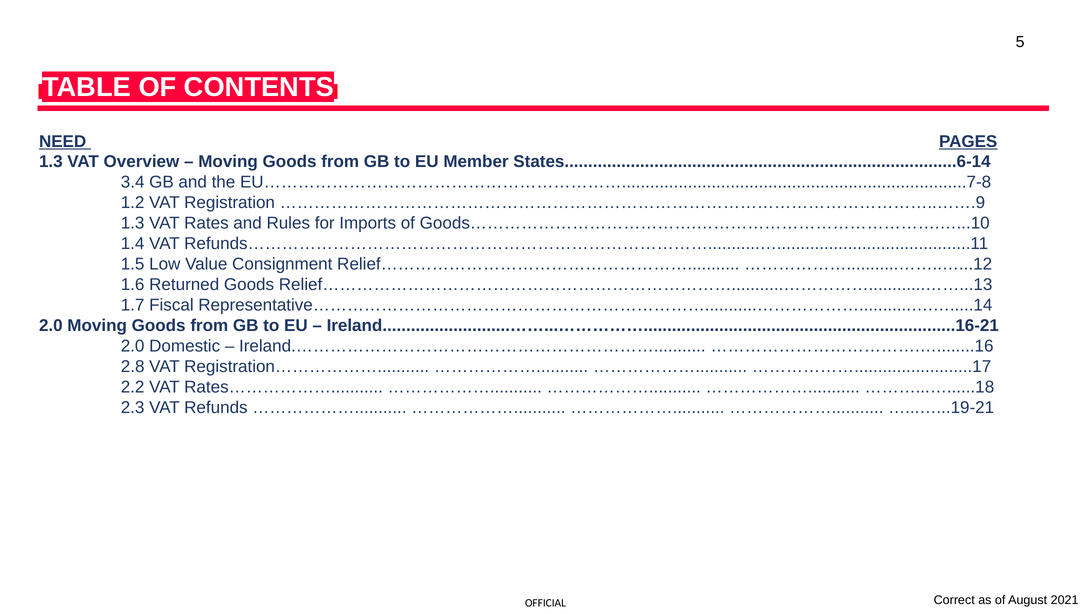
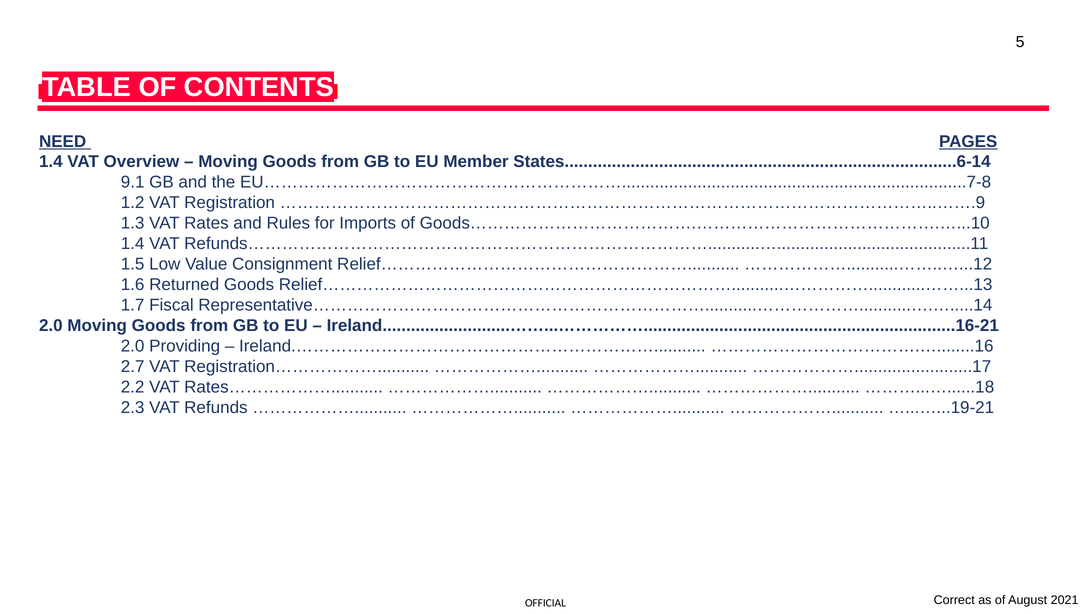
1.3: 1.3 -> 1.4 (51, 162)
3.4: 3.4 -> 9.1 (133, 182)
Domestic: Domestic -> Providing (185, 346)
2.8: 2.8 -> 2.7 (133, 366)
